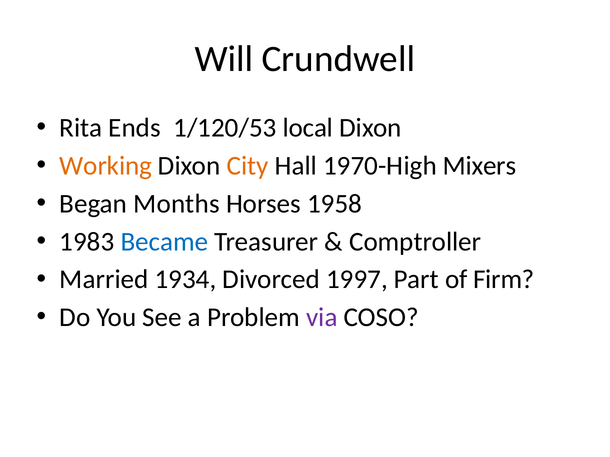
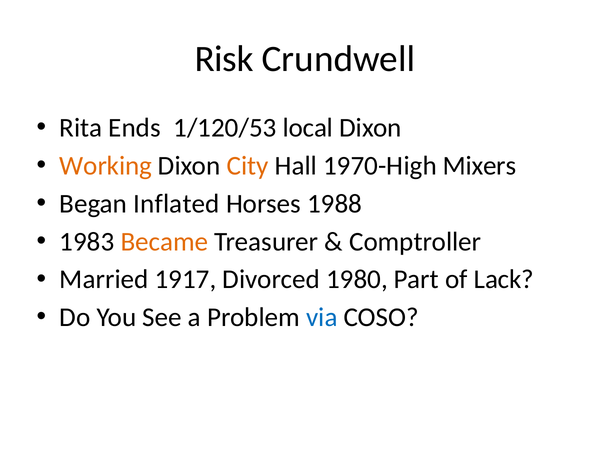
Will: Will -> Risk (224, 59)
Months: Months -> Inflated (177, 204)
1958: 1958 -> 1988 (335, 204)
Became colour: blue -> orange (164, 242)
1934: 1934 -> 1917 (185, 280)
1997: 1997 -> 1980 (357, 280)
Firm: Firm -> Lack (504, 280)
via colour: purple -> blue (322, 318)
